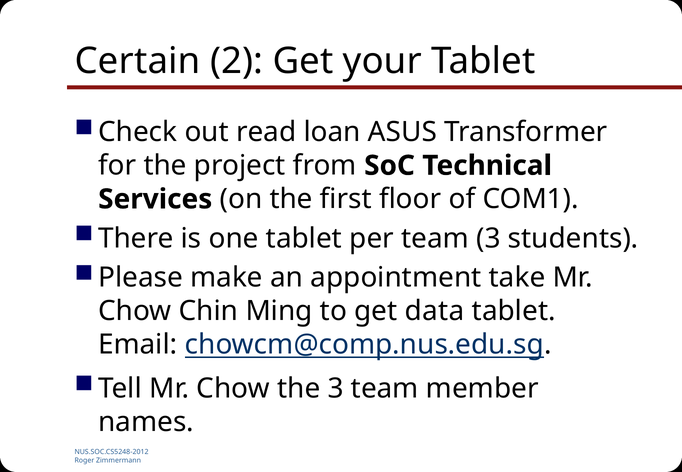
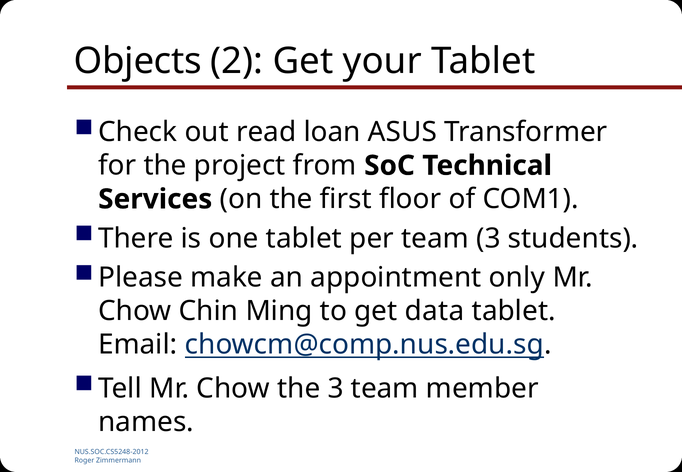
Certain: Certain -> Objects (138, 61)
take: take -> only (517, 278)
